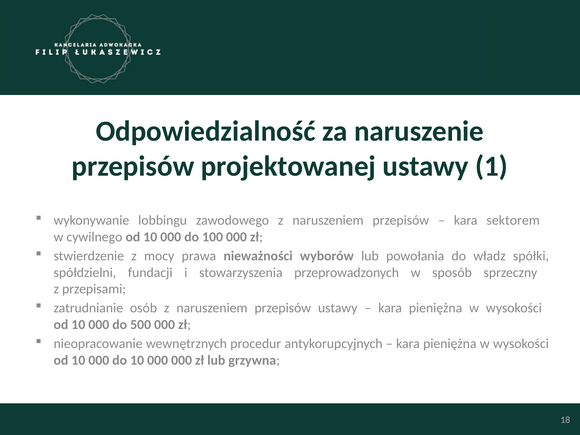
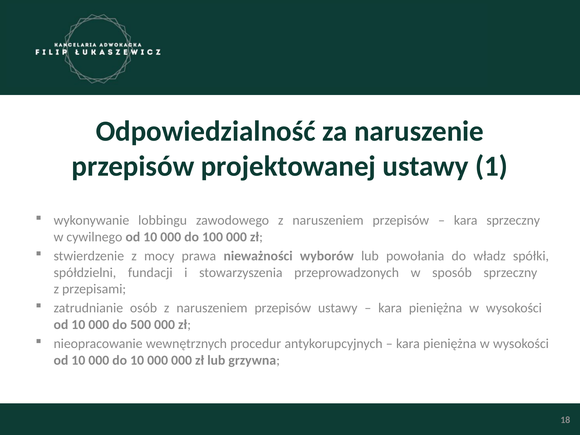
kara sektorem: sektorem -> sprzeczny (513, 220)
